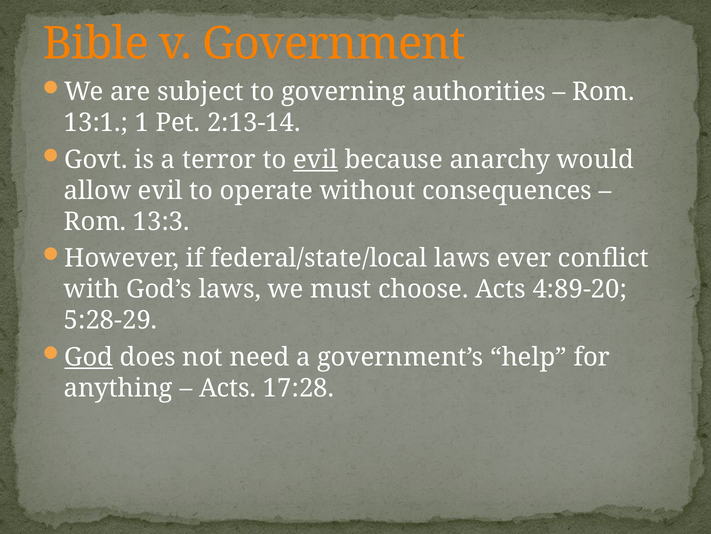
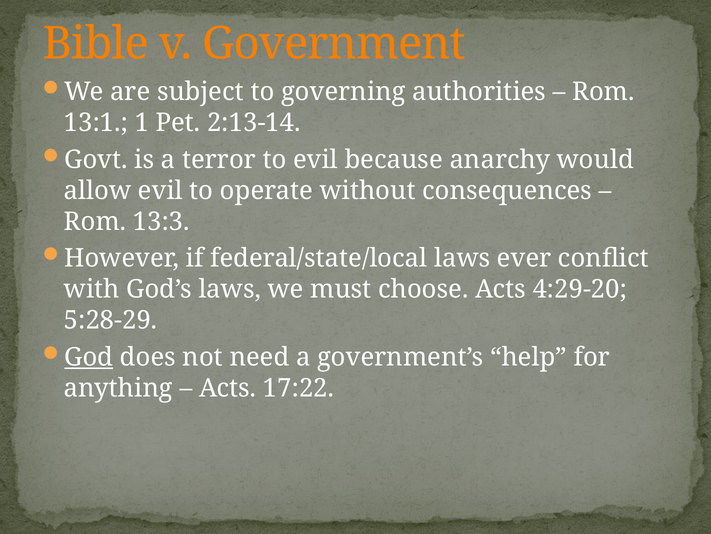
evil underline: present -> none (316, 160)
4:89-20: 4:89-20 -> 4:29-20 (580, 289)
17:28: 17:28 -> 17:22 (299, 388)
